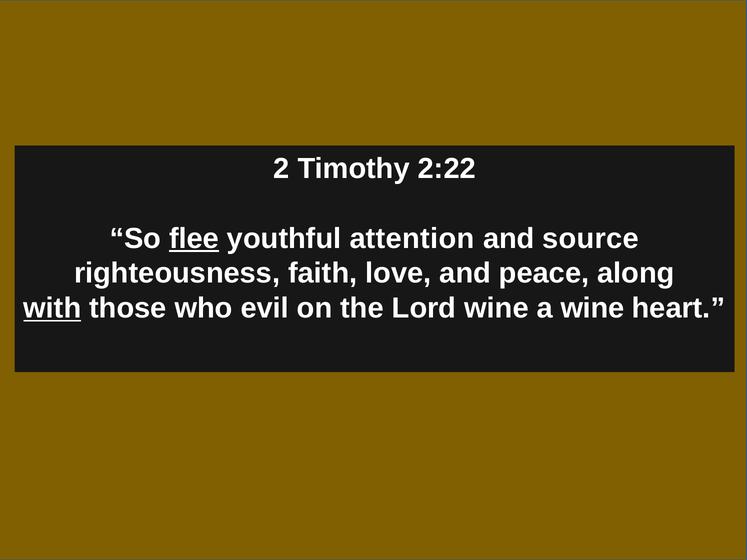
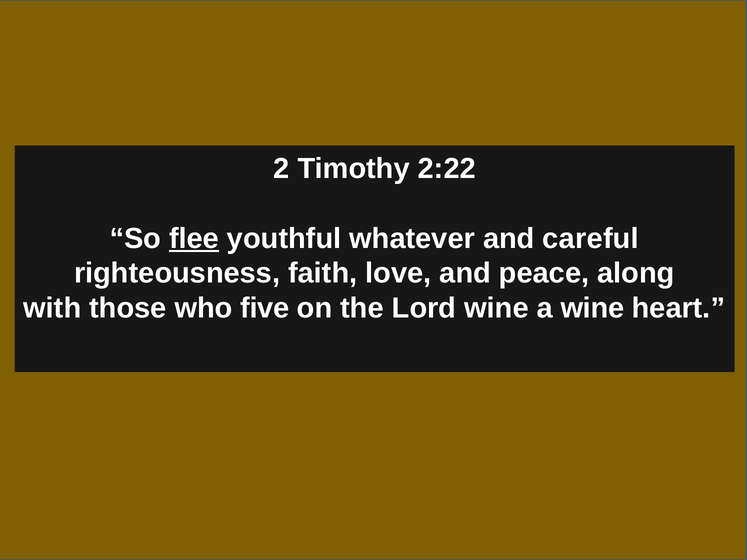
attention: attention -> whatever (412, 239)
source: source -> careful (591, 239)
with underline: present -> none (52, 308)
evil: evil -> five (265, 308)
